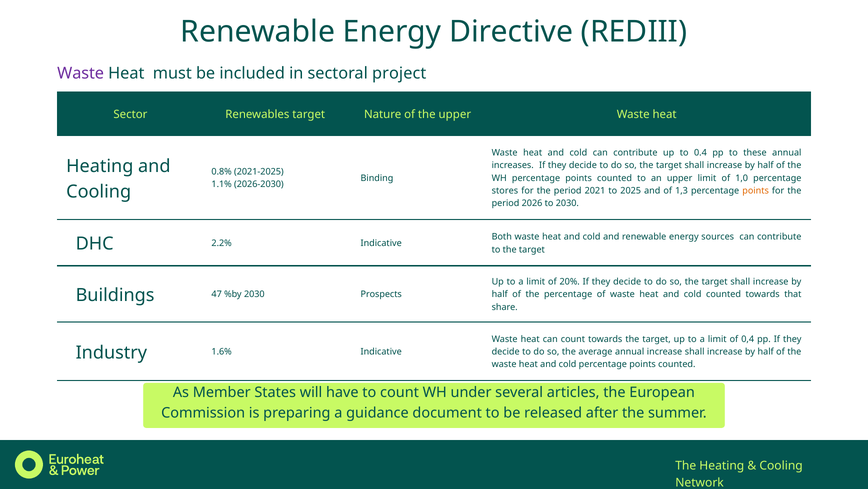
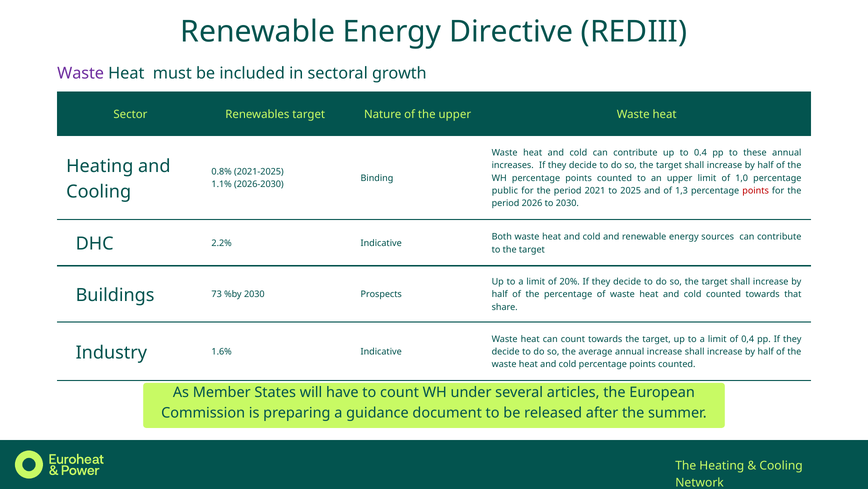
project: project -> growth (399, 73)
stores: stores -> public (505, 191)
points colour: orange -> red (756, 191)
47: 47 -> 73 (217, 294)
